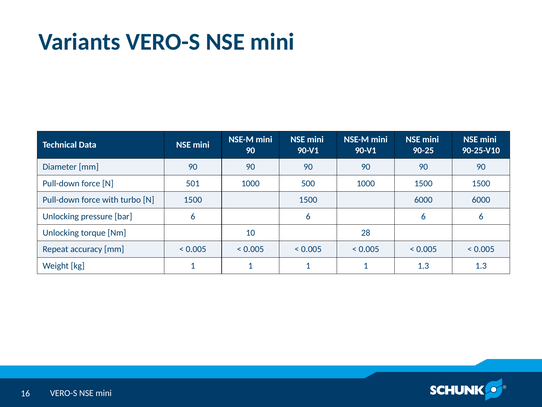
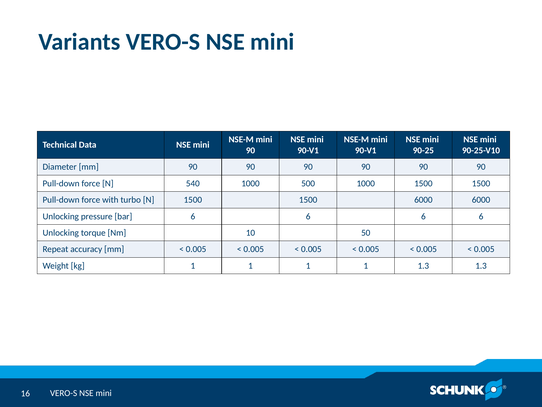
501: 501 -> 540 (193, 183)
28: 28 -> 50 (366, 233)
